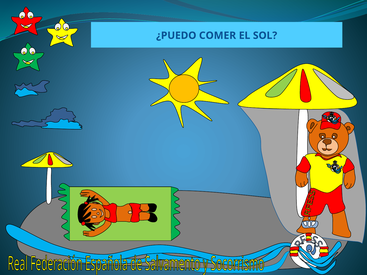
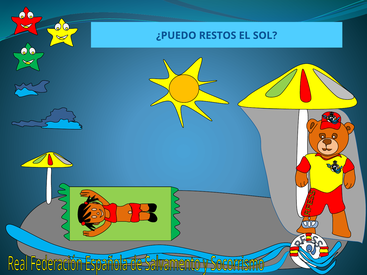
COMER: COMER -> RESTOS (218, 36)
